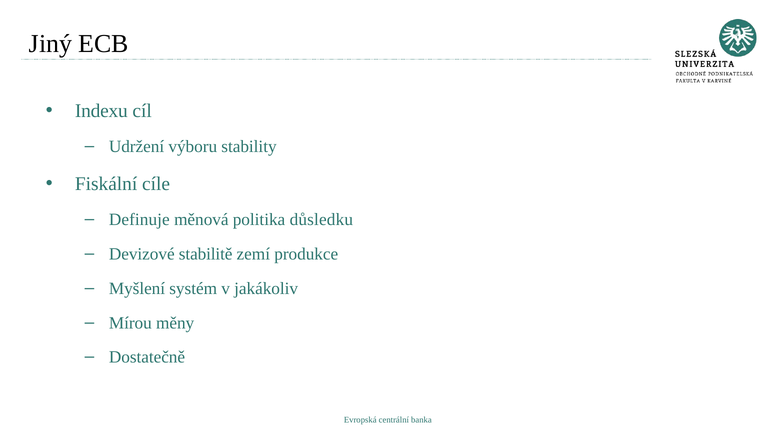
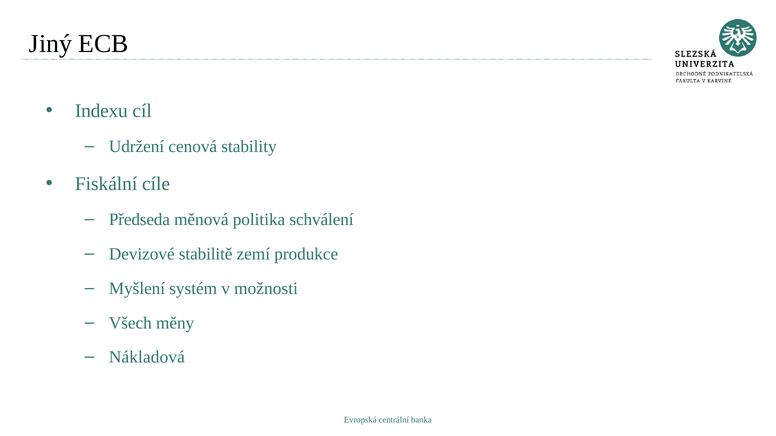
výboru: výboru -> cenová (193, 147)
Definuje: Definuje -> Předseda (139, 220)
důsledku: důsledku -> schválení (321, 220)
jakákoliv: jakákoliv -> možnosti (266, 289)
Mírou: Mírou -> Všech (130, 323)
Dostatečně: Dostatečně -> Nákladová (147, 358)
